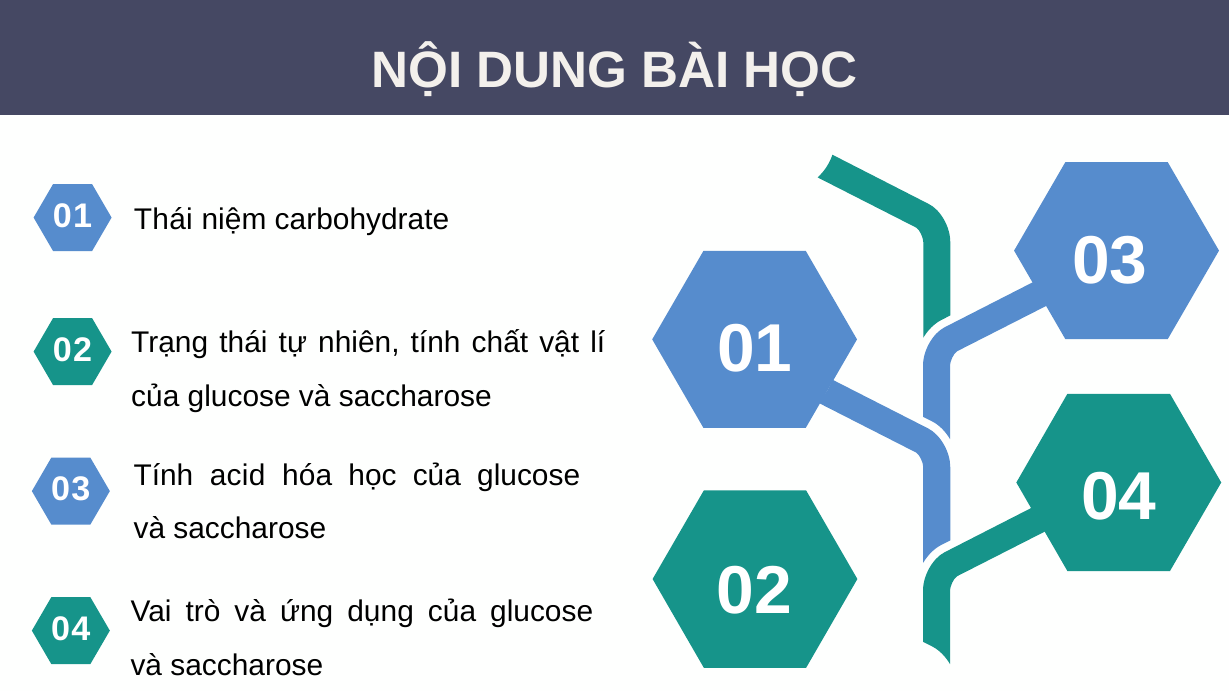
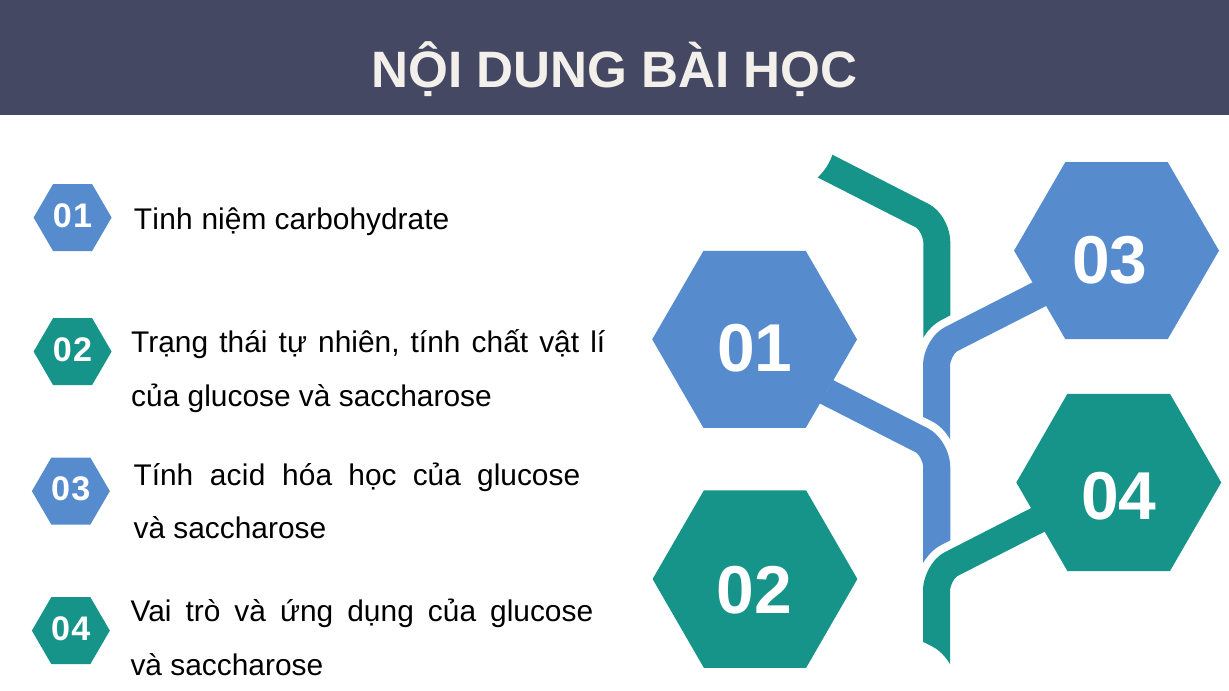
Thái: Thái -> Tinh (163, 219)
